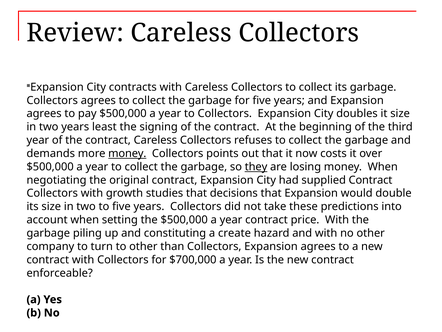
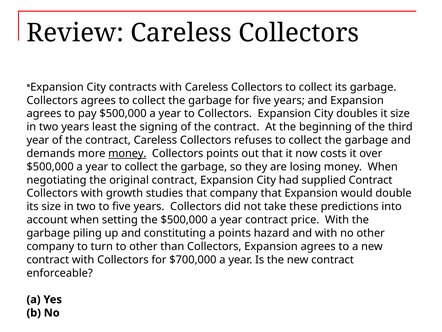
they underline: present -> none (256, 167)
that decisions: decisions -> company (234, 193)
a create: create -> points (234, 233)
